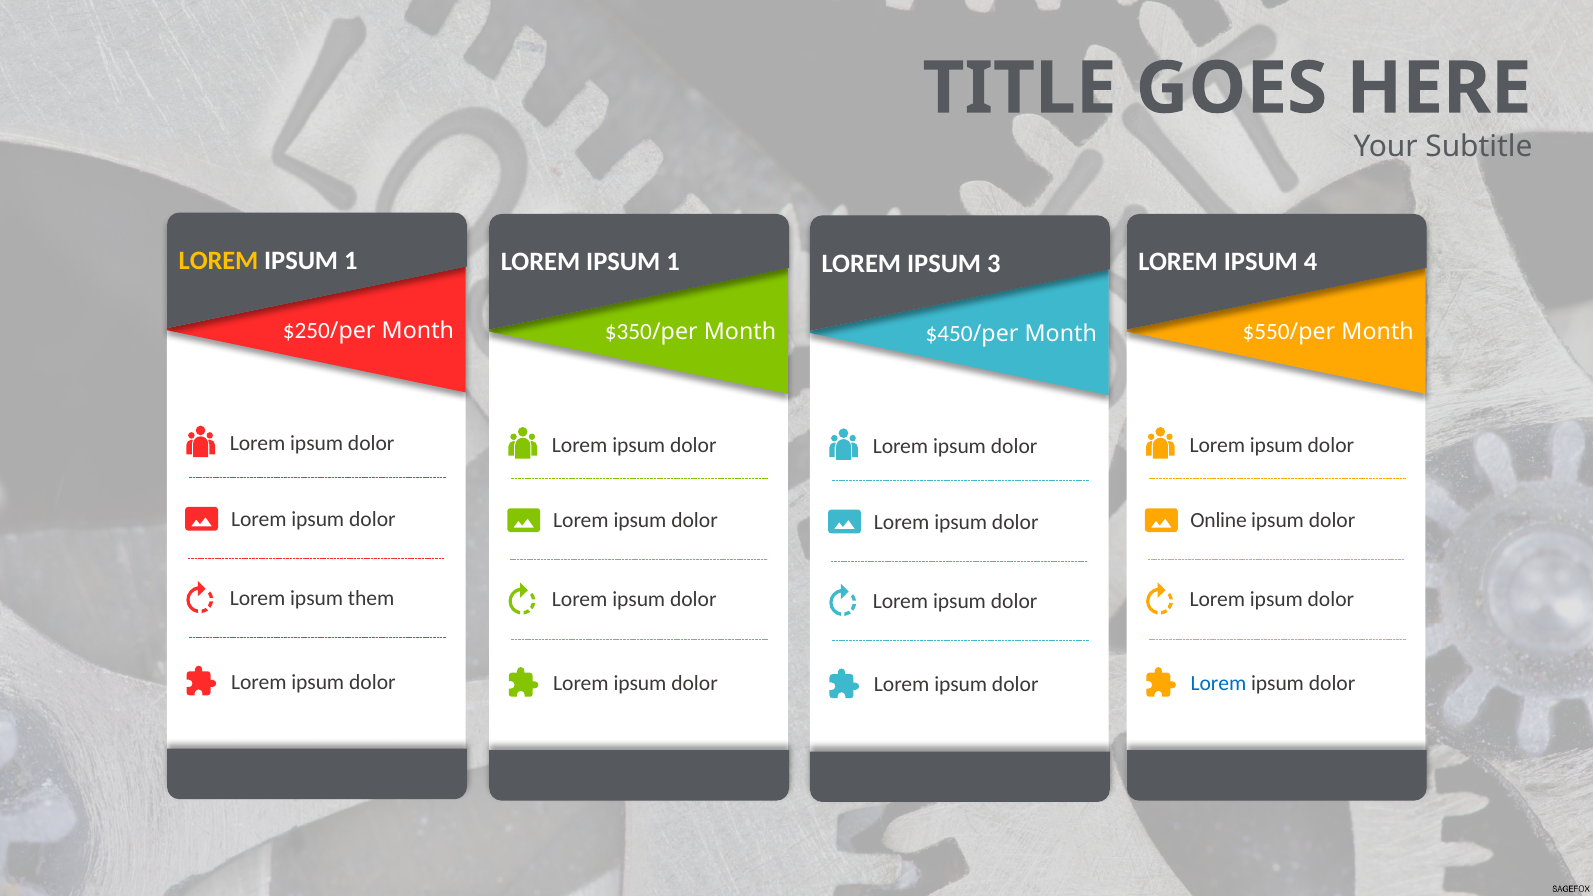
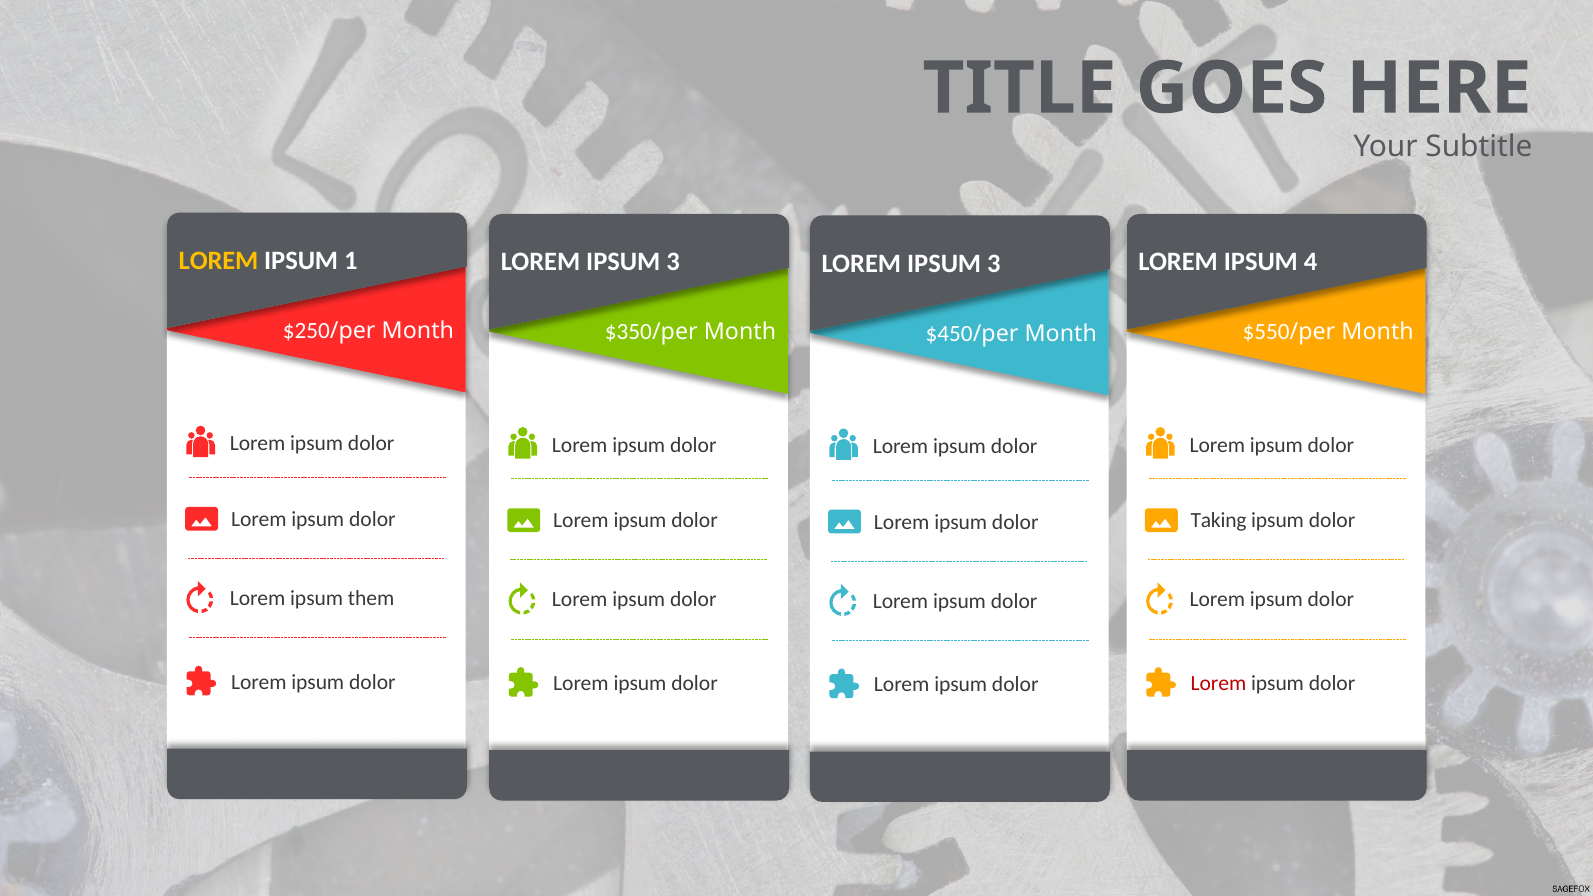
1: 1 -> 3 (673, 262)
Online: Online -> Taking (1219, 521)
Lorem colour: blue -> red (1219, 683)
